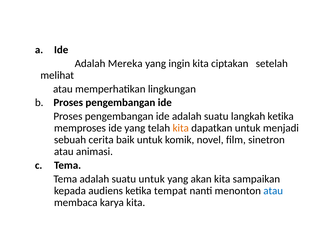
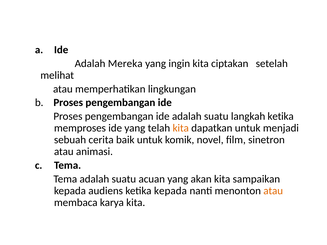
suatu untuk: untuk -> acuan (152, 179)
ketika tempat: tempat -> kepada (170, 191)
atau colour: blue -> orange (273, 191)
